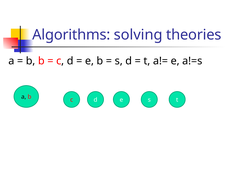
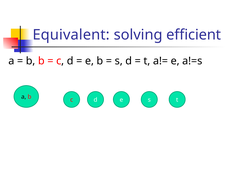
Algorithms: Algorithms -> Equivalent (71, 35)
theories: theories -> efficient (194, 35)
